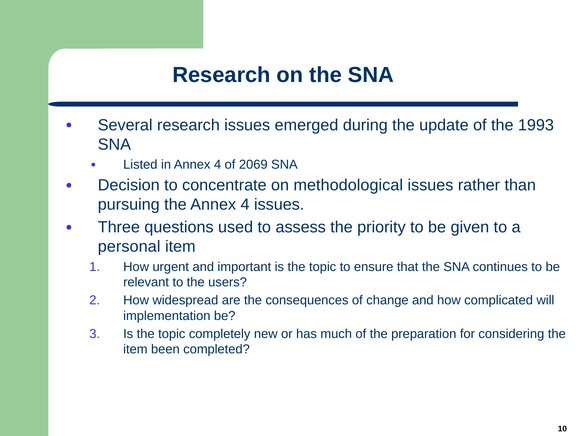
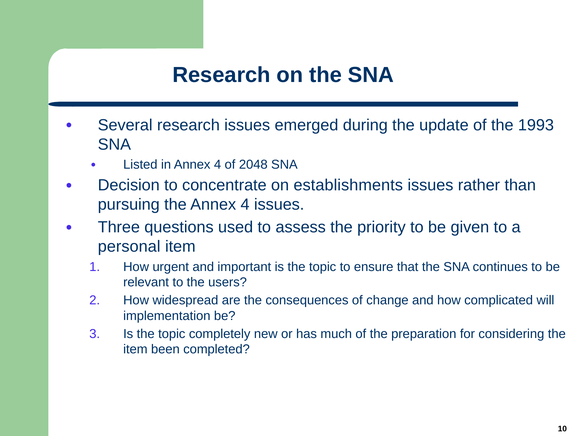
2069: 2069 -> 2048 (253, 165)
methodological: methodological -> establishments (348, 185)
